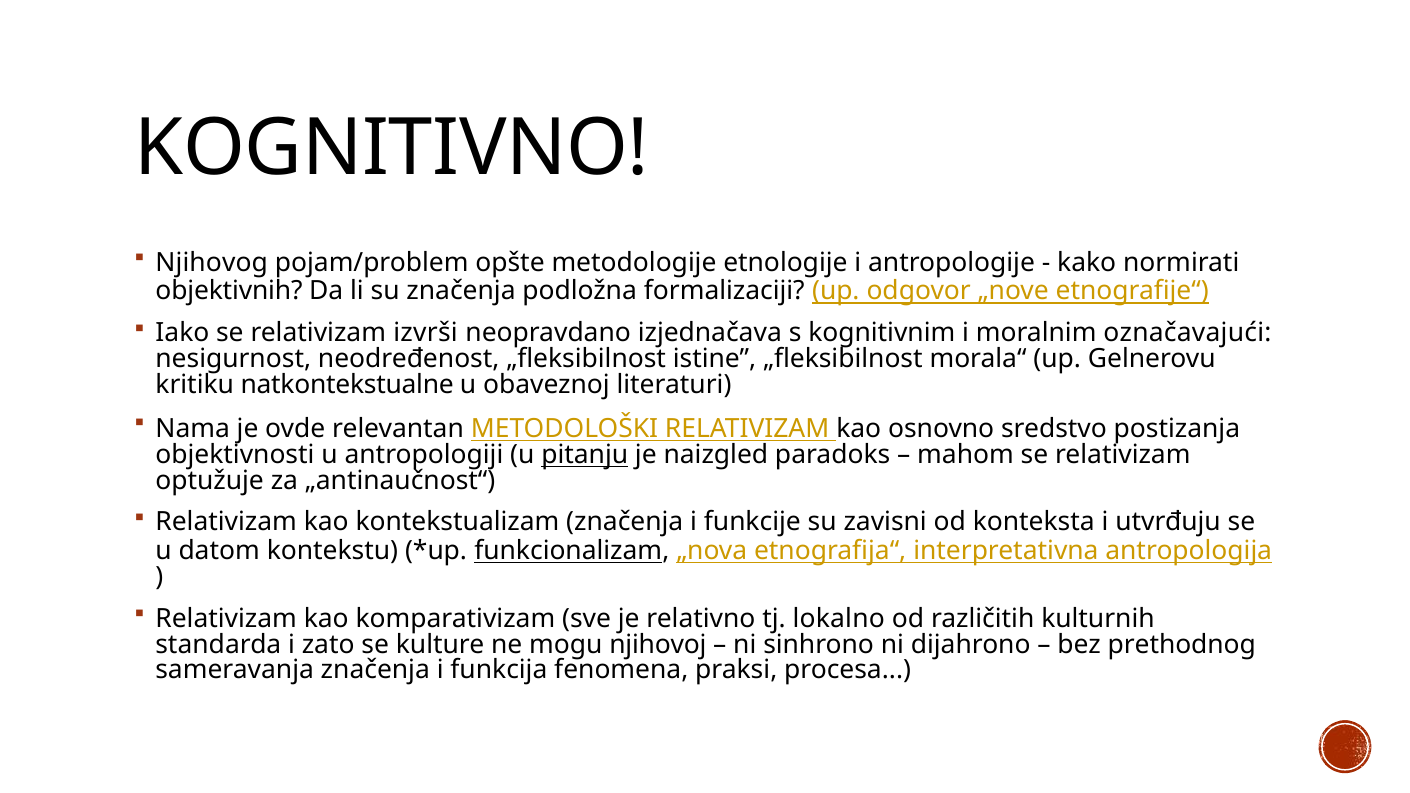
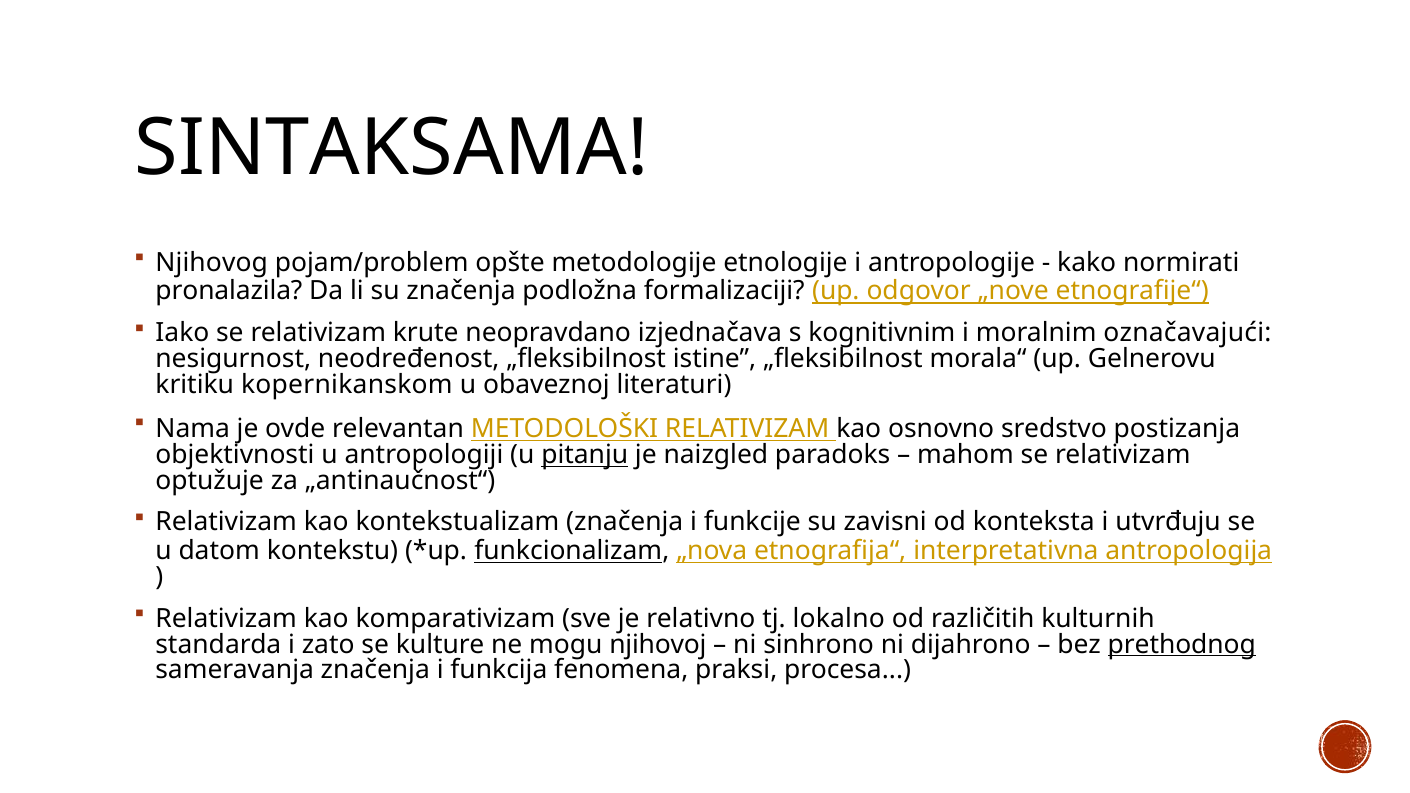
KOGNITIVNO: KOGNITIVNO -> SINTAKSAMA (392, 149)
objektivnih: objektivnih -> pronalazila (229, 291)
izvrši: izvrši -> krute (426, 333)
natkontekstualne: natkontekstualne -> kopernikanskom (347, 385)
prethodnog underline: none -> present (1182, 644)
